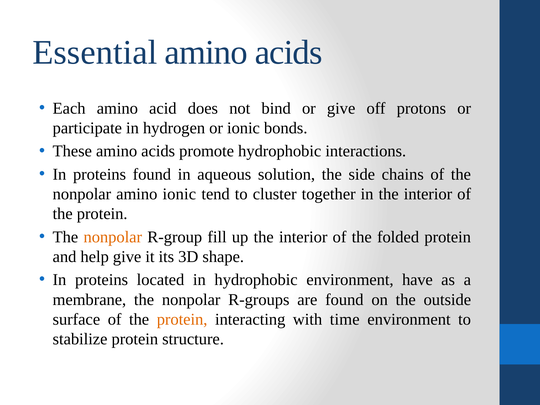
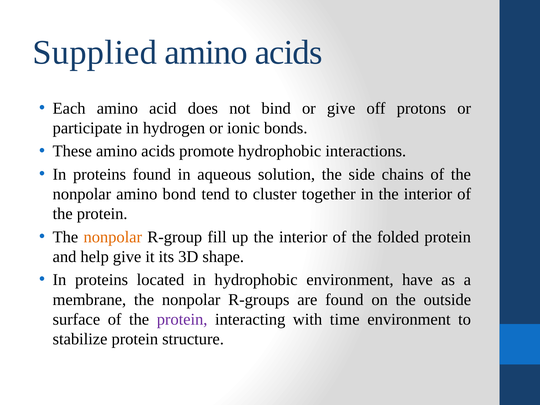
Essential: Essential -> Supplied (95, 52)
amino ionic: ionic -> bond (179, 194)
protein colour: orange -> purple (182, 319)
